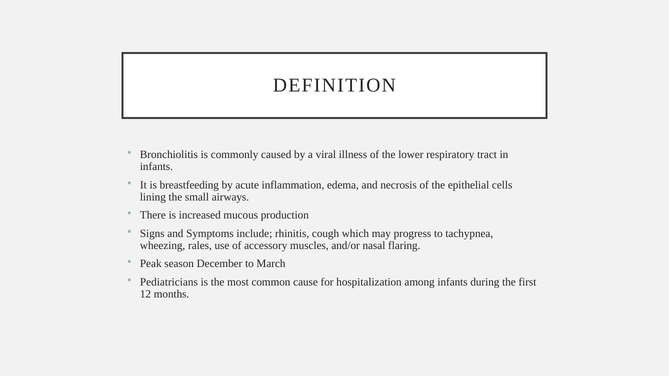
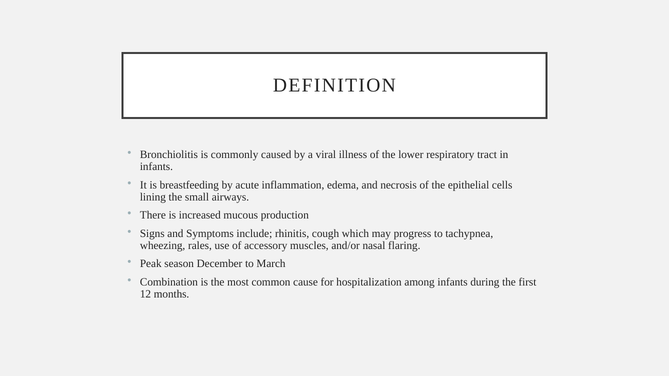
Pediatricians: Pediatricians -> Combination (169, 282)
